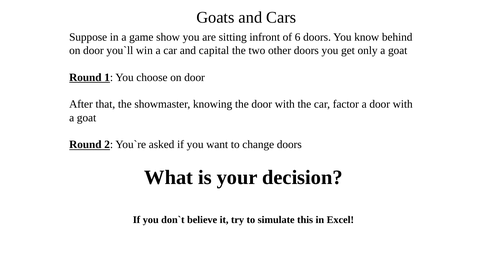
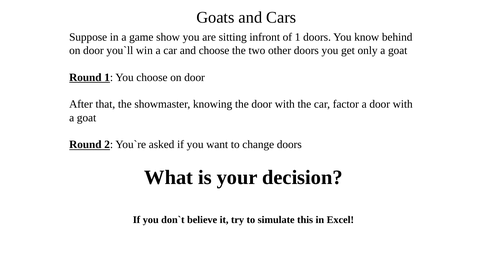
of 6: 6 -> 1 (298, 37)
and capital: capital -> choose (214, 51)
